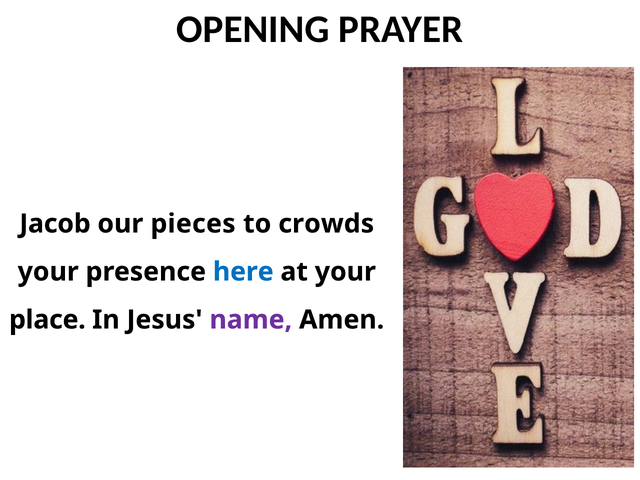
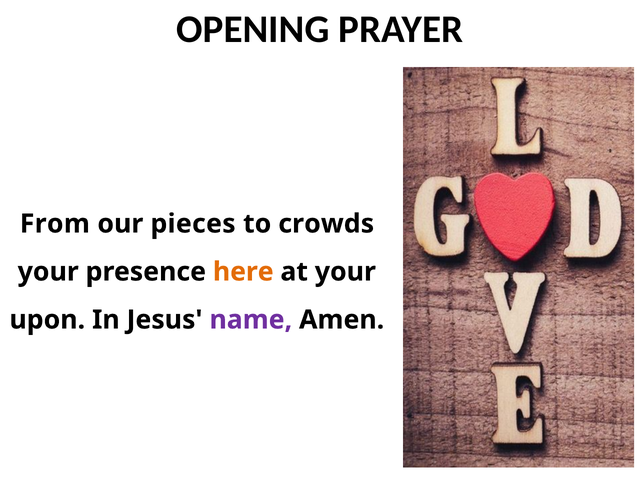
Jacob: Jacob -> From (55, 224)
here colour: blue -> orange (243, 272)
place: place -> upon (47, 320)
